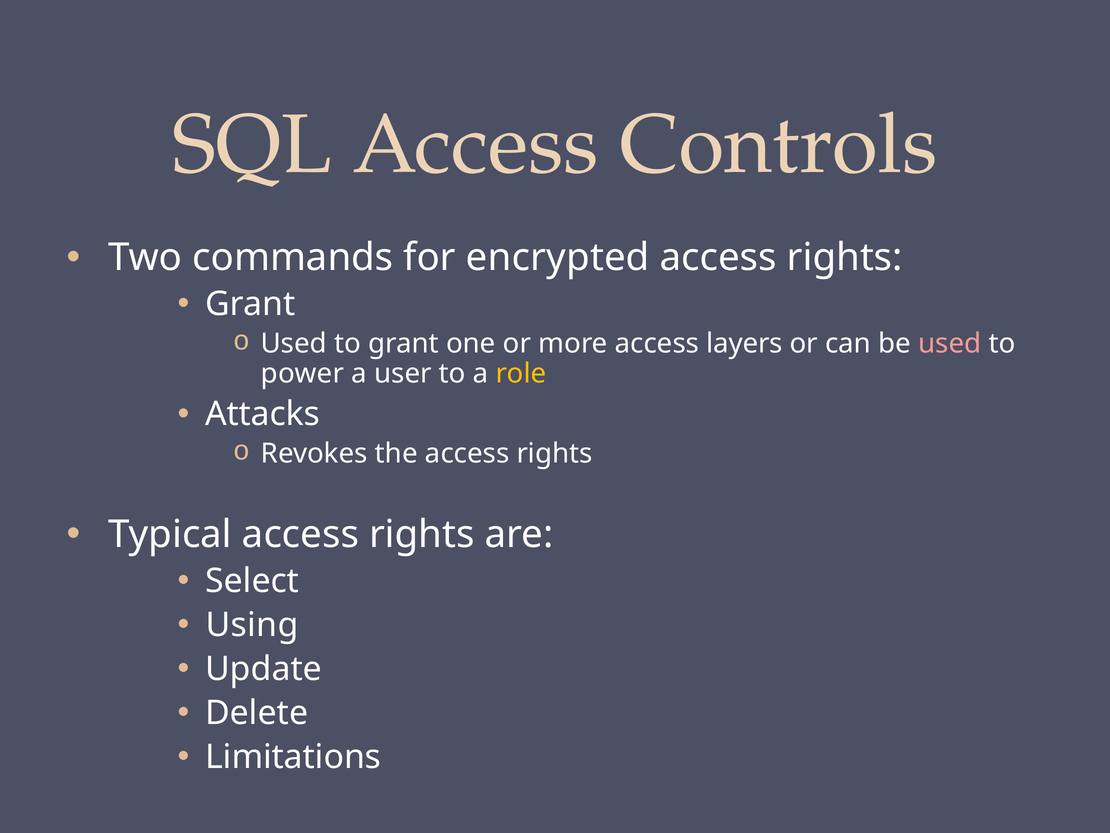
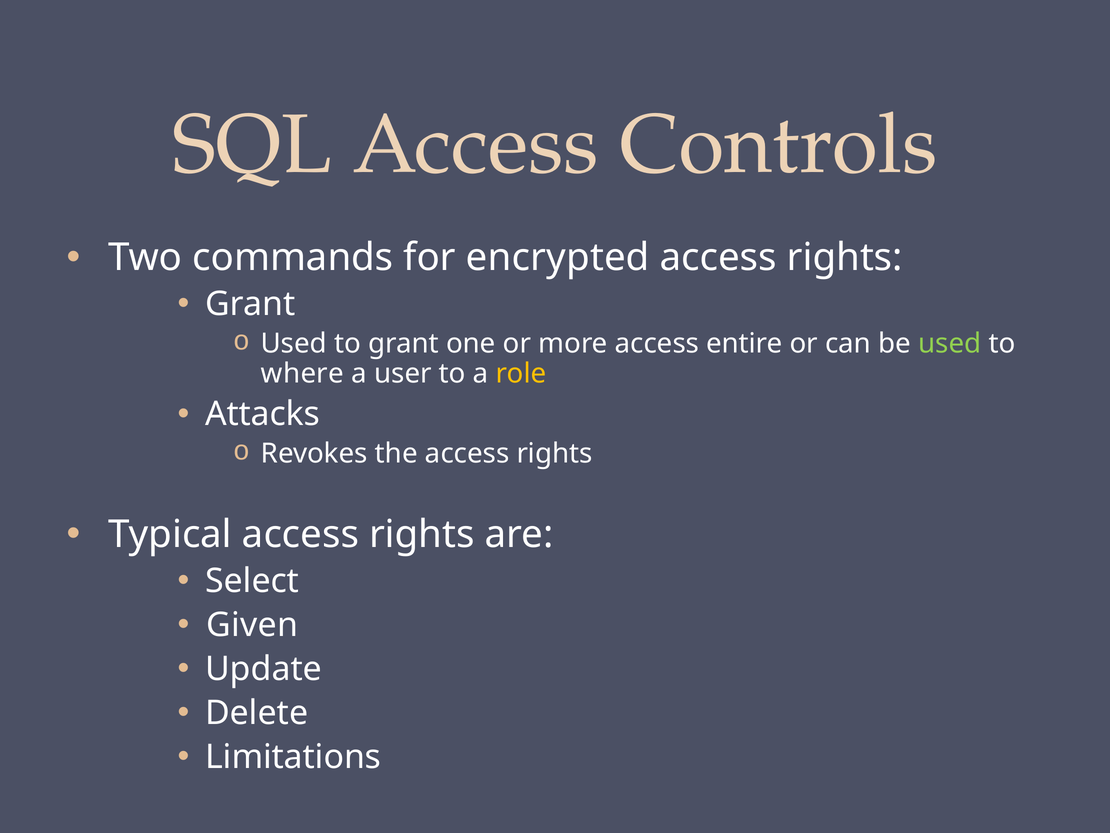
layers: layers -> entire (744, 343)
used colour: pink -> light green (950, 343)
power: power -> where (302, 373)
Using: Using -> Given (252, 625)
